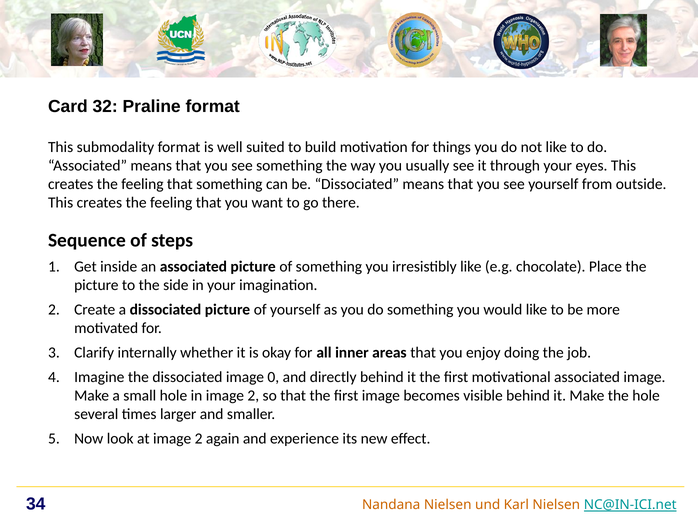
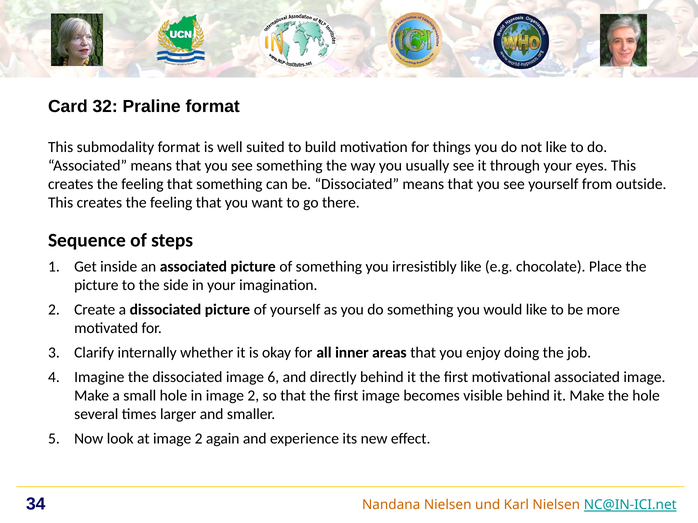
0: 0 -> 6 (273, 377)
